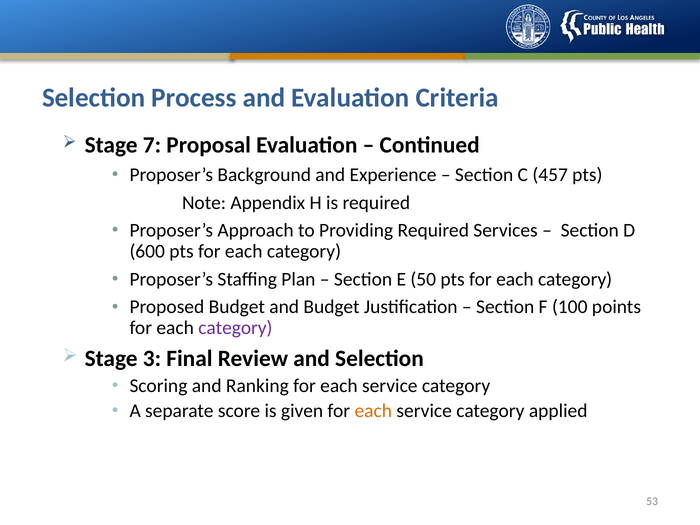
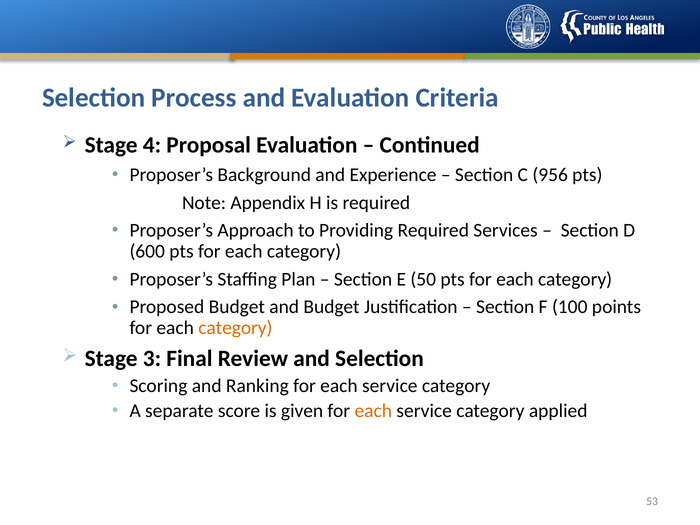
7: 7 -> 4 (152, 145)
457: 457 -> 956 (550, 175)
category colour: purple -> orange (235, 328)
